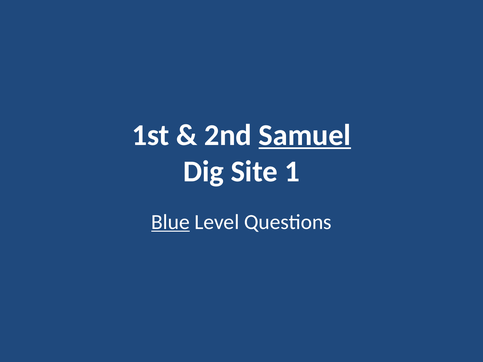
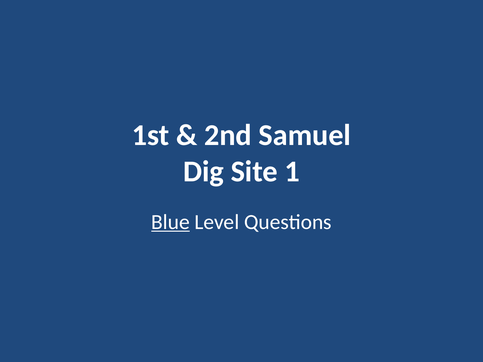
Samuel underline: present -> none (305, 135)
